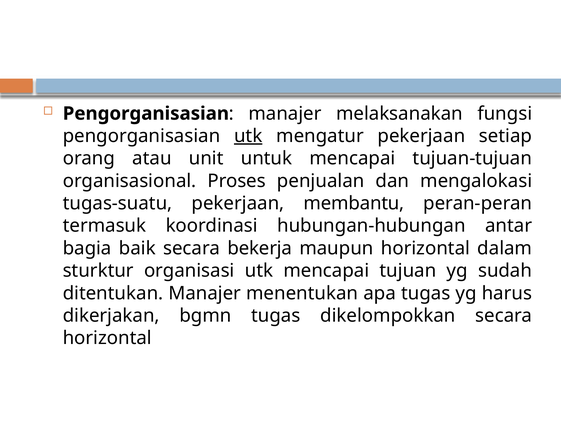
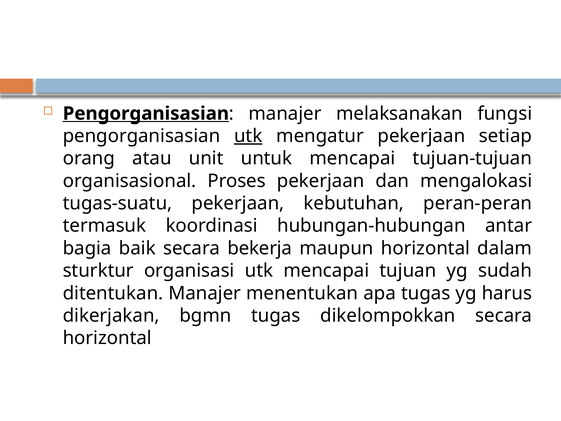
Pengorganisasian underline: none -> present (146, 113)
Proses penjualan: penjualan -> pekerjaan (321, 181)
membantu: membantu -> kebutuhan (354, 203)
